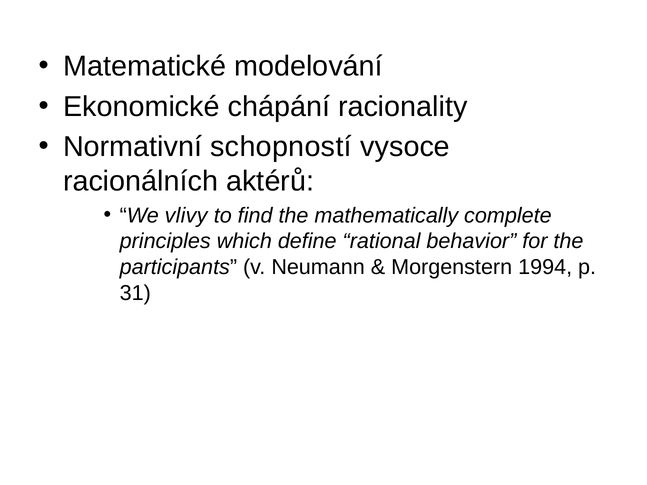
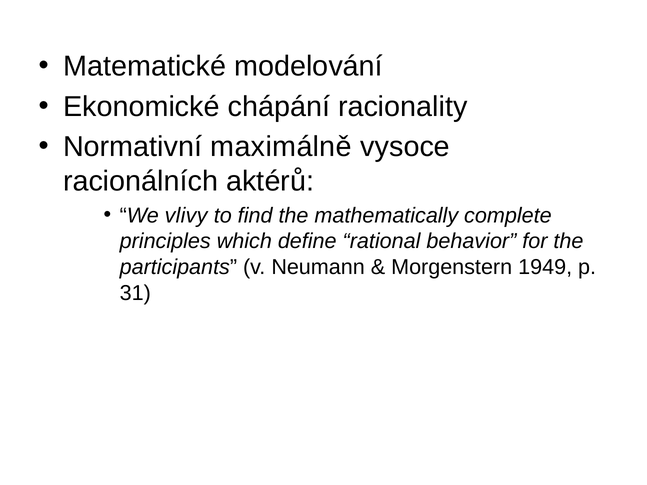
schopností: schopností -> maximálně (281, 147)
1994: 1994 -> 1949 (545, 267)
